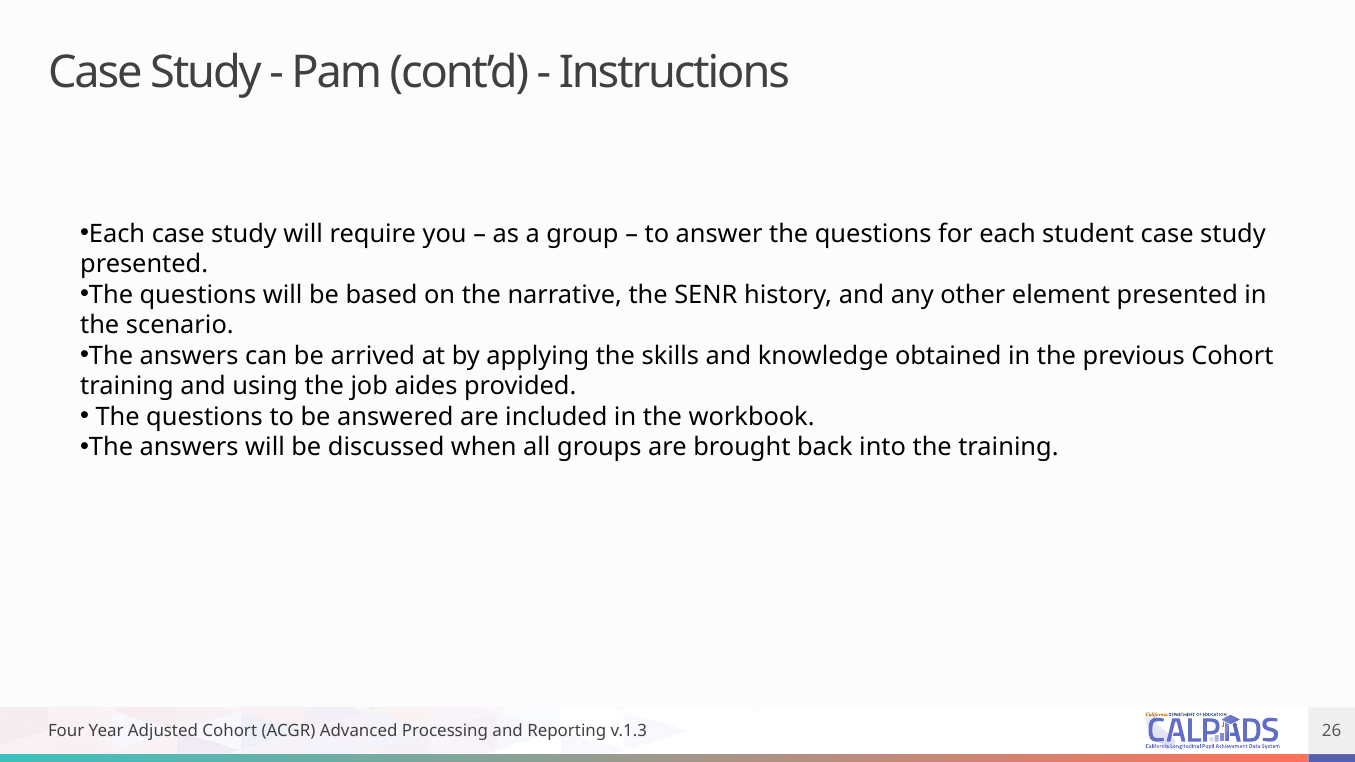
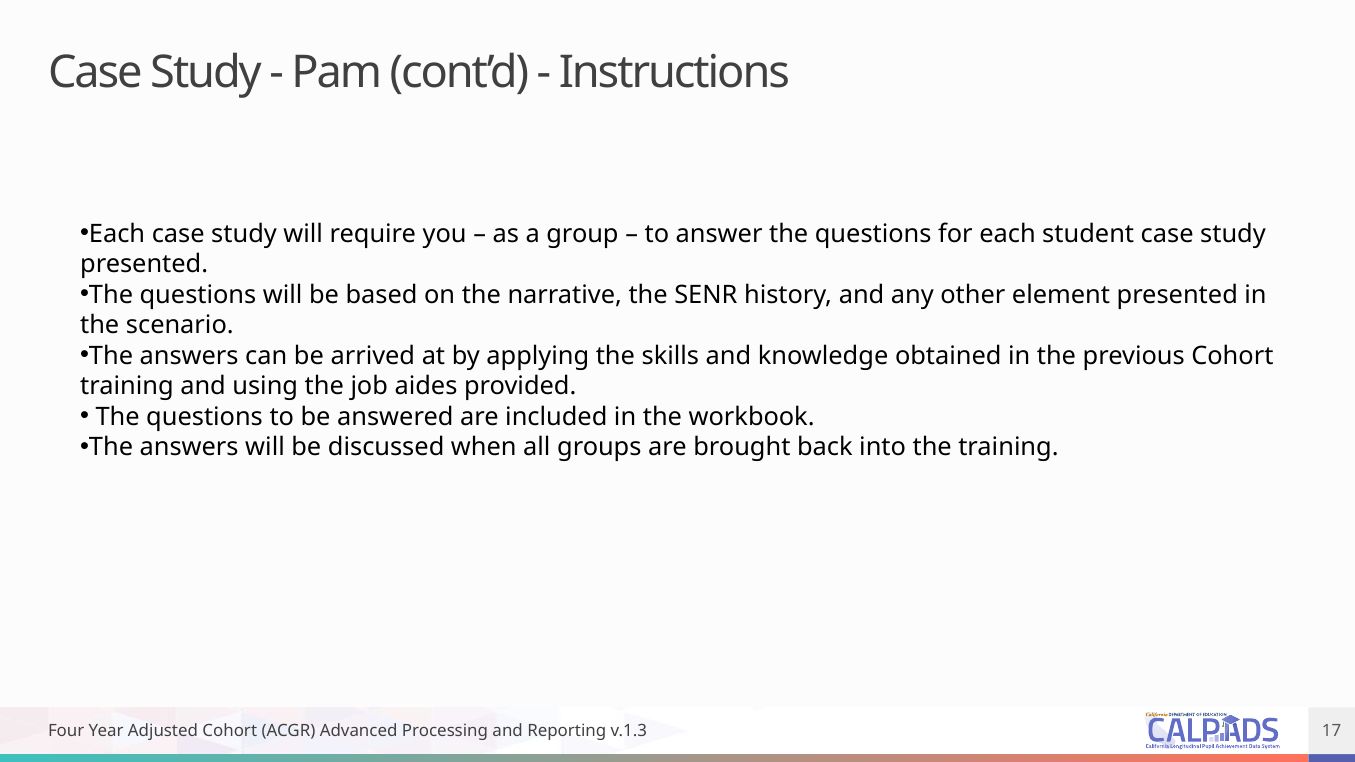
26: 26 -> 17 (1332, 731)
